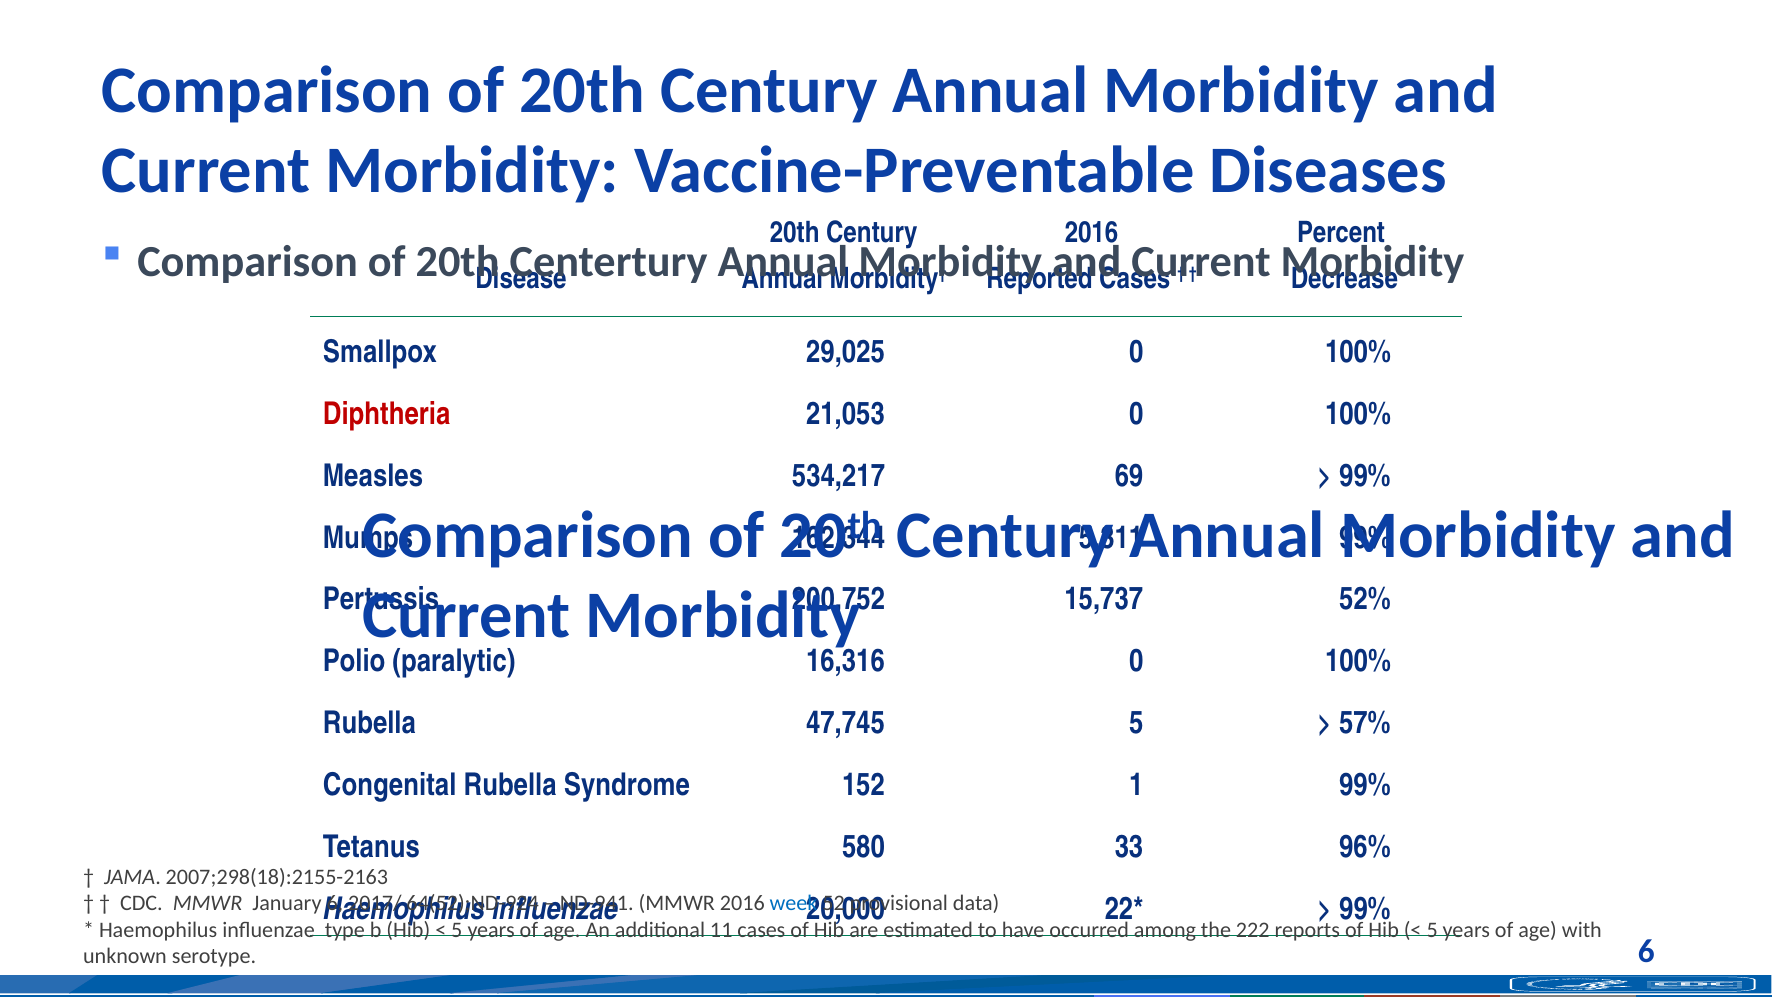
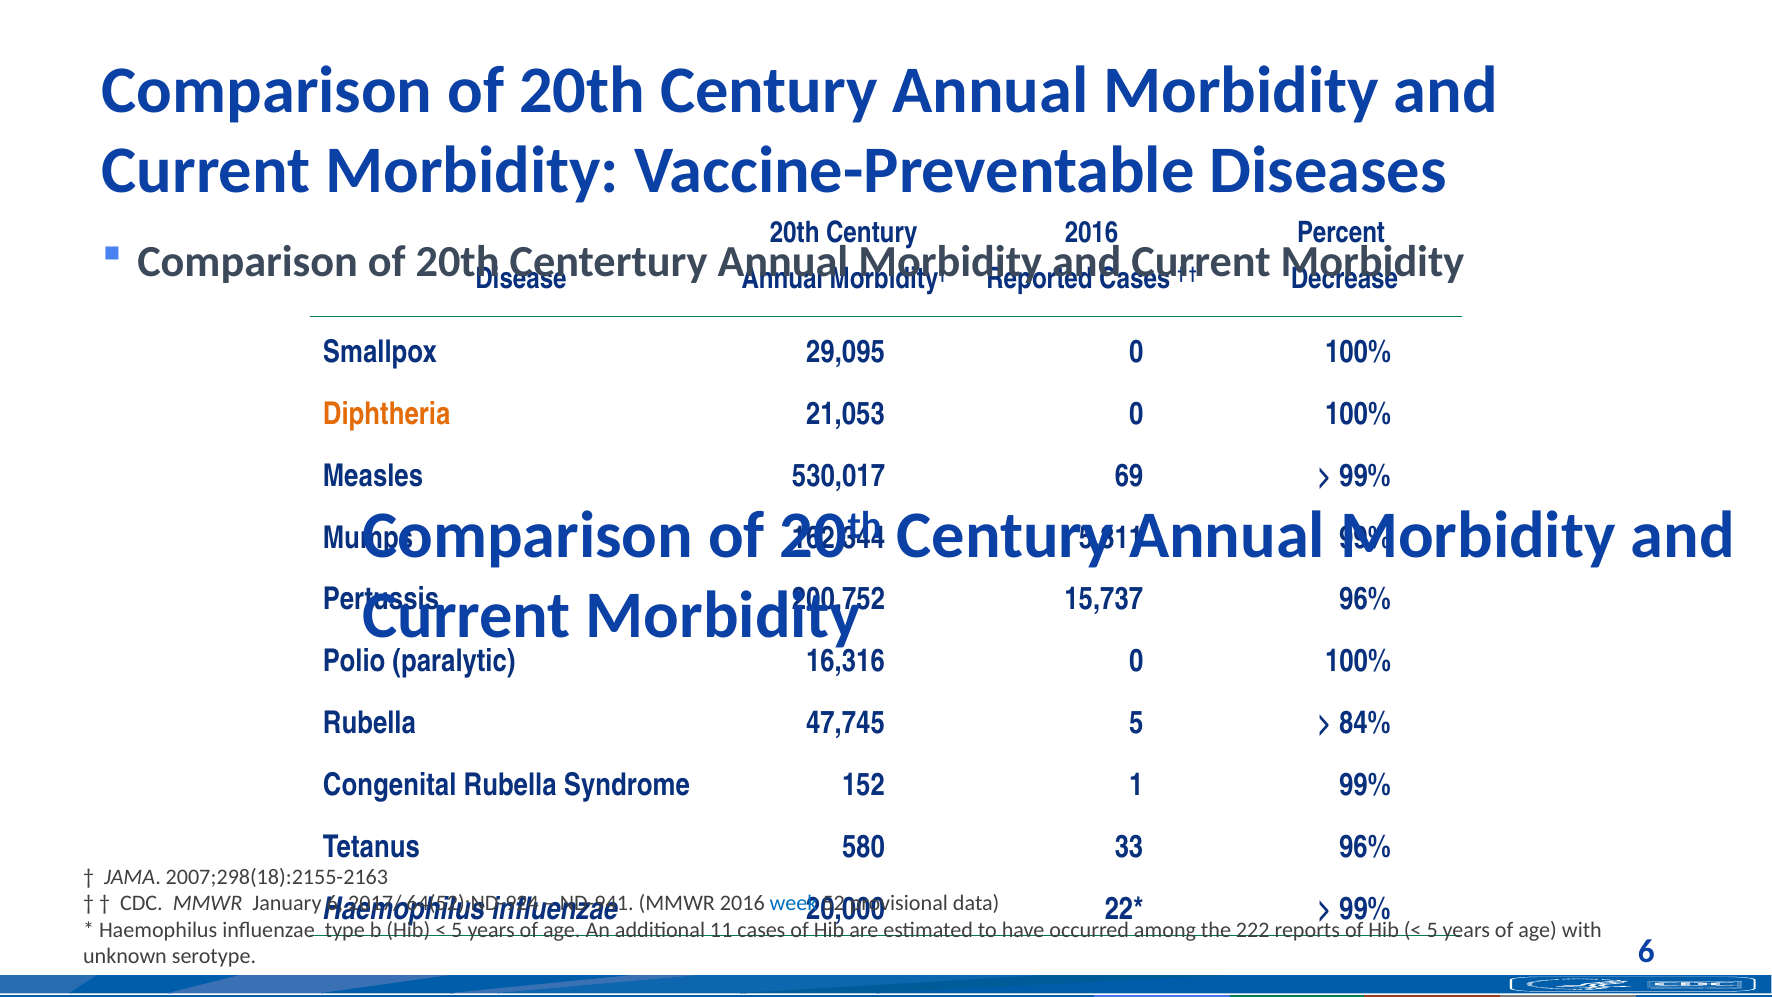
29,025: 29,025 -> 29,095 (846, 352)
Diphtheria colour: red -> orange (387, 414)
534,217: 534,217 -> 530,017 (839, 476)
15,737 52%: 52% -> 96% (1365, 599)
57%: 57% -> 84% (1365, 723)
